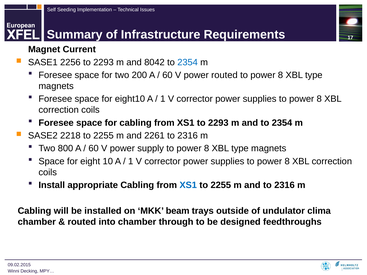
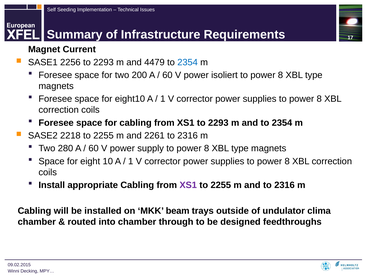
8042: 8042 -> 4479 (154, 62)
power routed: routed -> isoliert (224, 75)
800: 800 -> 280 (66, 149)
XS1 colour: blue -> purple (188, 185)
